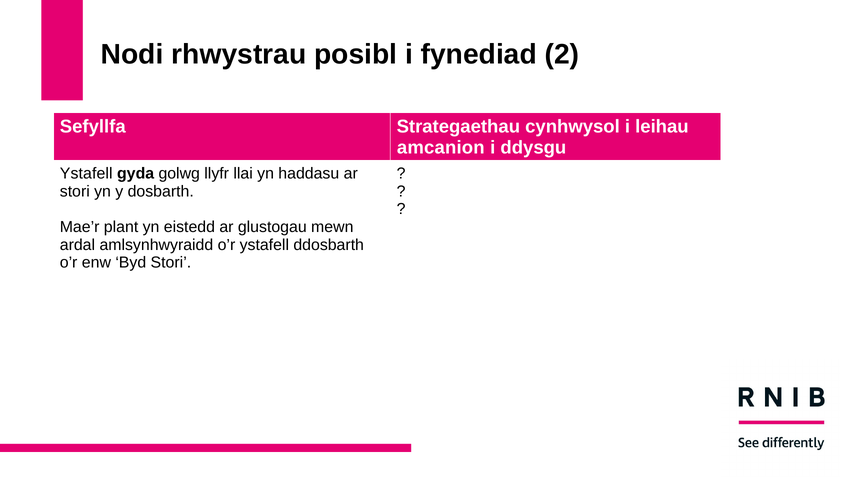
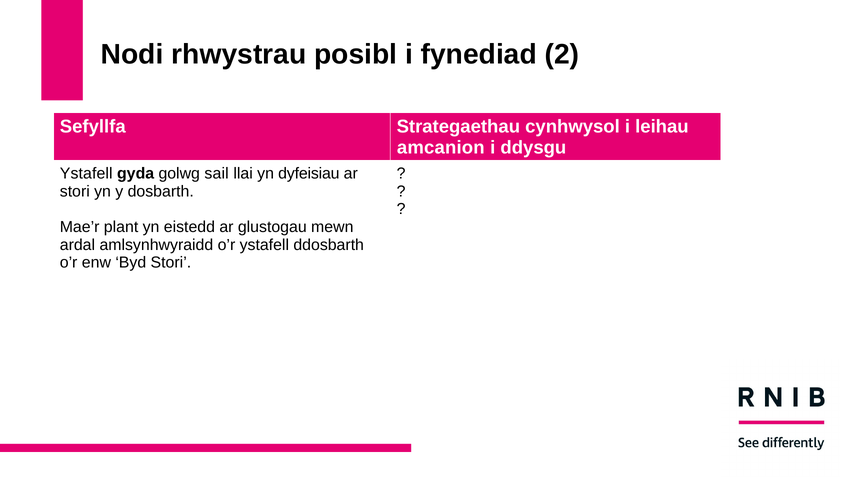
llyfr: llyfr -> sail (217, 173)
haddasu: haddasu -> dyfeisiau (309, 173)
